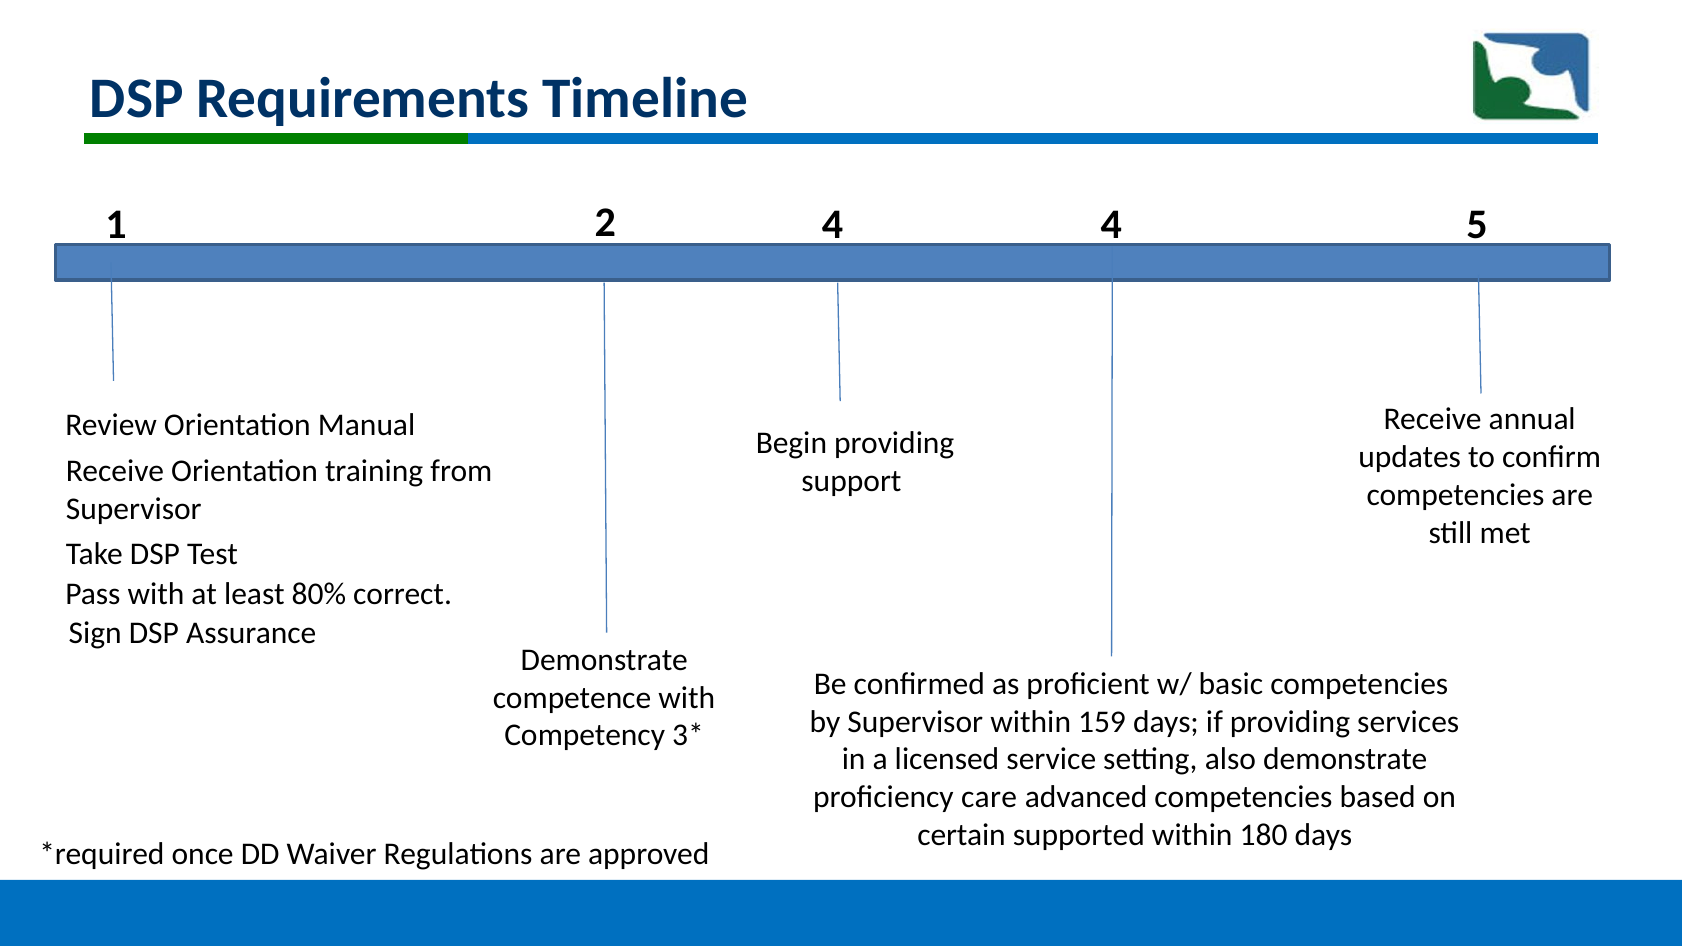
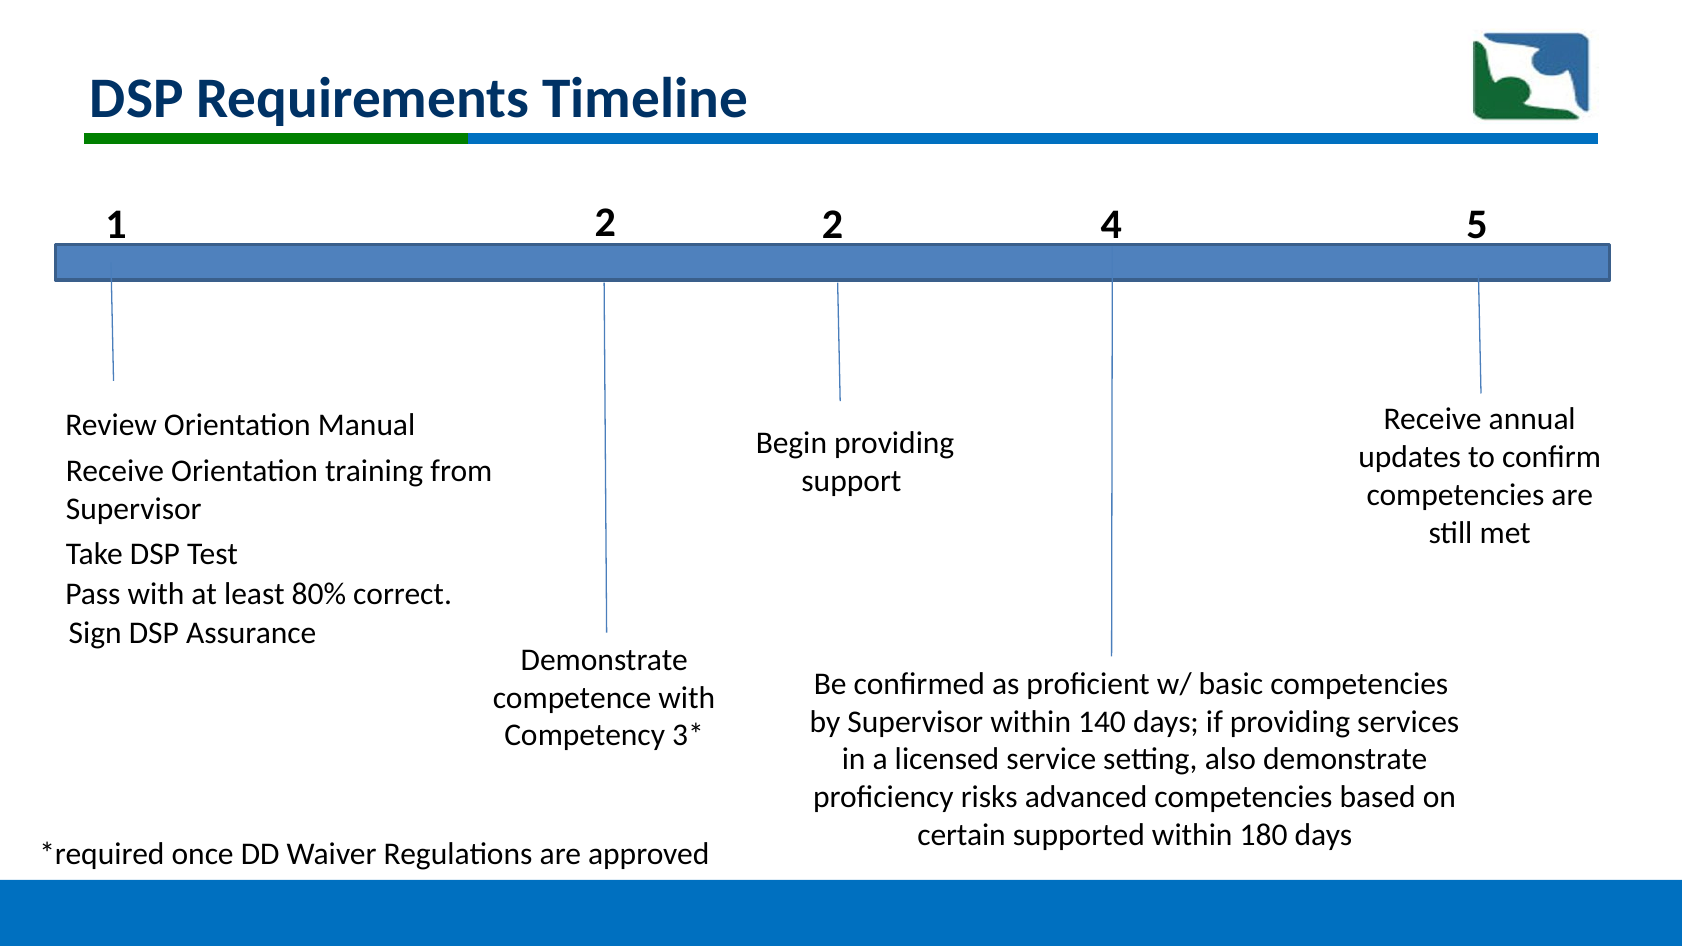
2 4: 4 -> 2 (832, 225)
159: 159 -> 140 (1102, 722)
care: care -> risks (989, 797)
